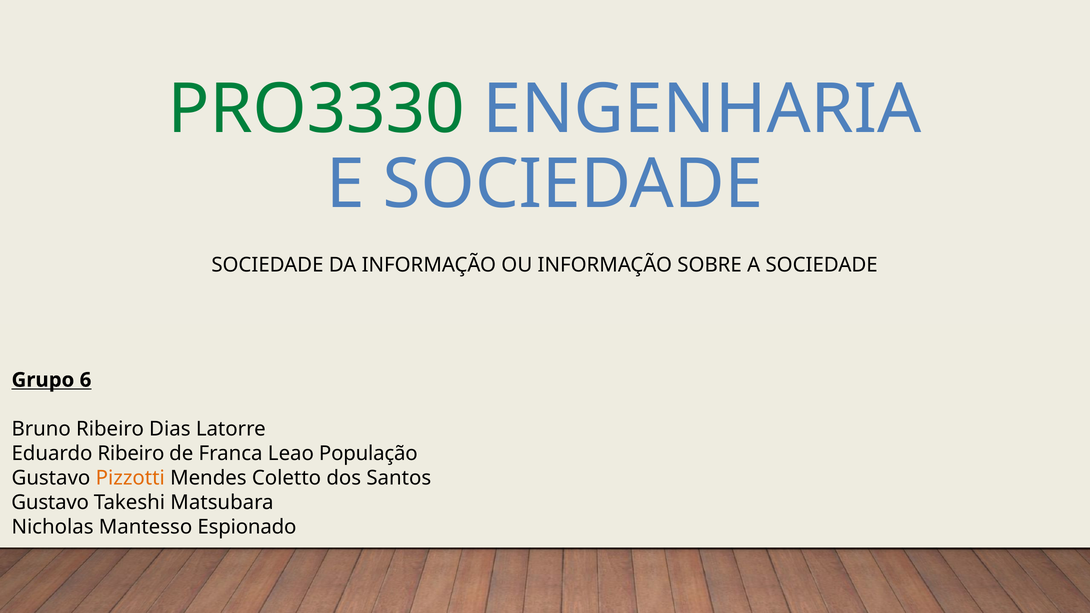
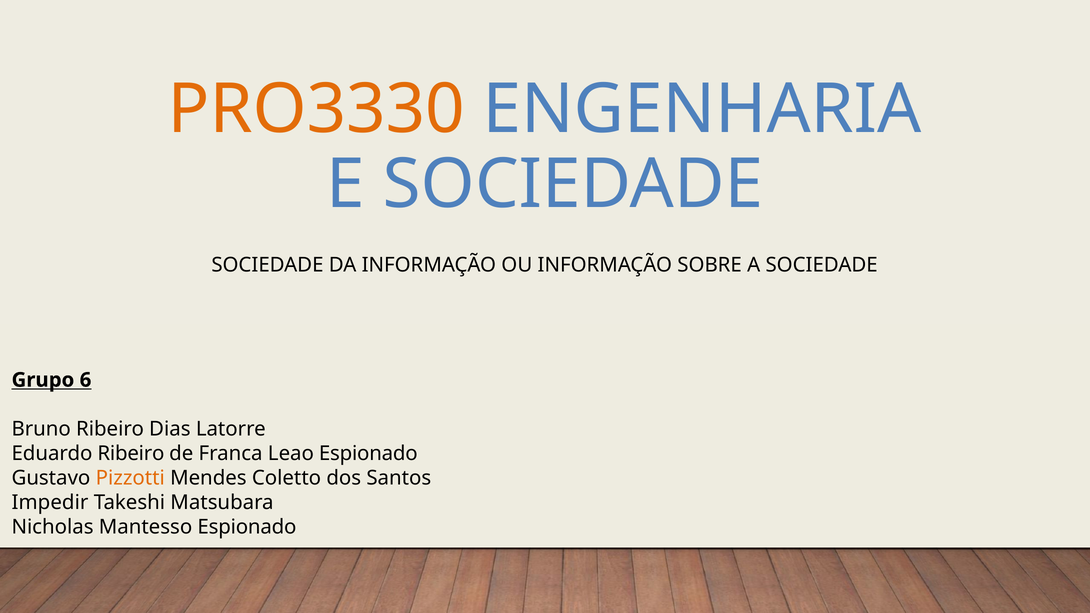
PRO3330 colour: green -> orange (316, 110)
Leao População: População -> Espionado (368, 454)
Gustavo: Gustavo -> Impedir (50, 503)
